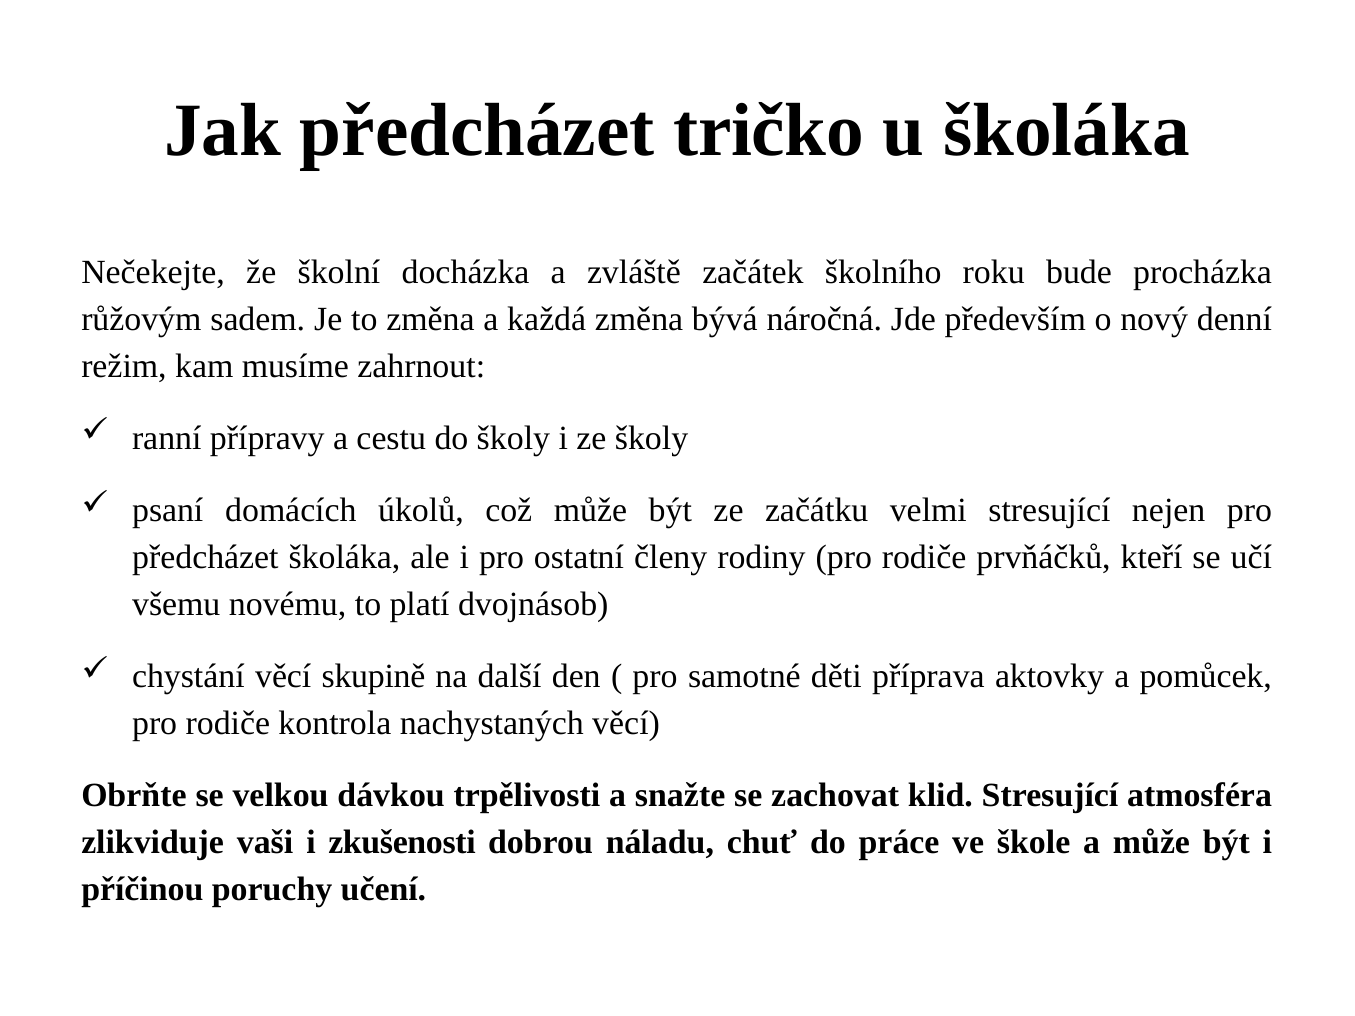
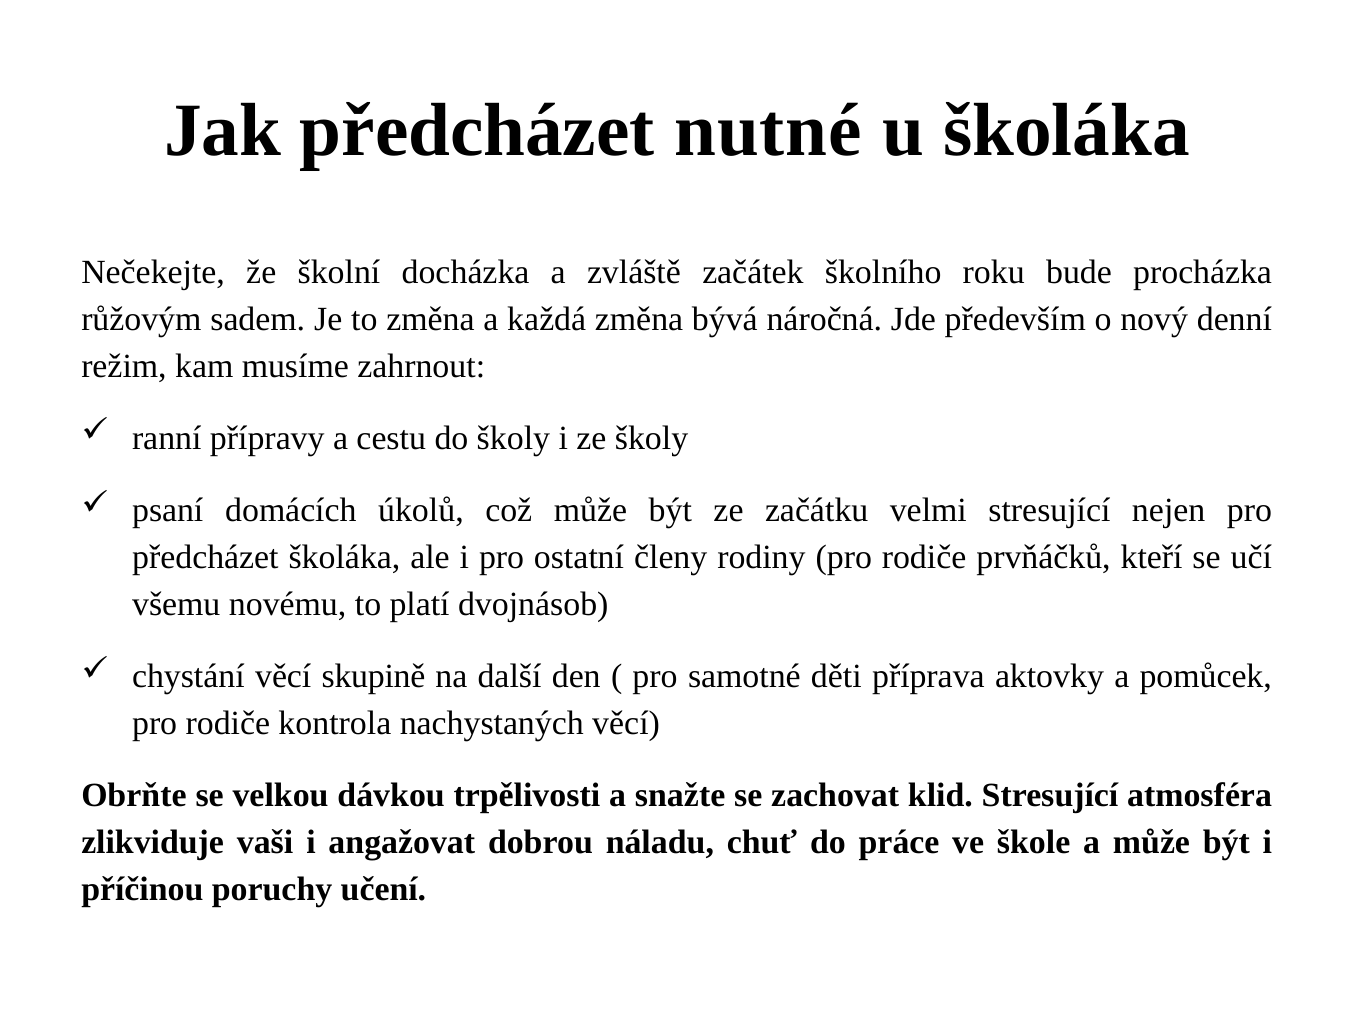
tričko: tričko -> nutné (768, 131)
zkušenosti: zkušenosti -> angažovat (402, 842)
